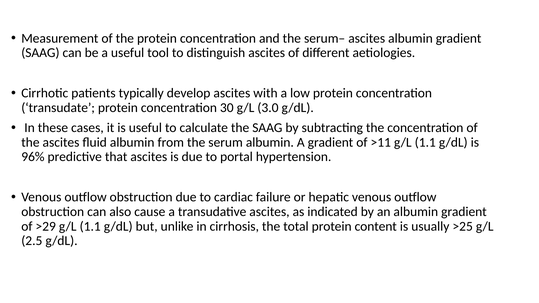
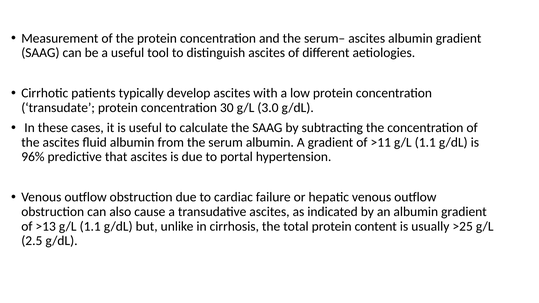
>29: >29 -> >13 (46, 226)
